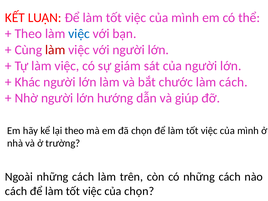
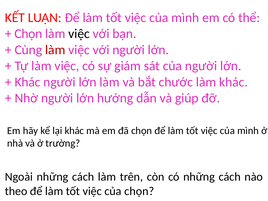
Theo: Theo -> Chọn (28, 34)
việc colour: blue -> black (79, 34)
làm cách: cách -> khác (233, 82)
lại theo: theo -> khác (74, 131)
cách: cách -> theo (16, 191)
